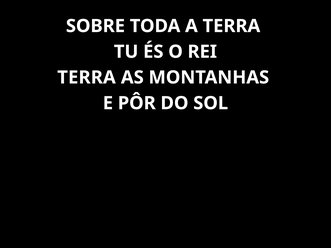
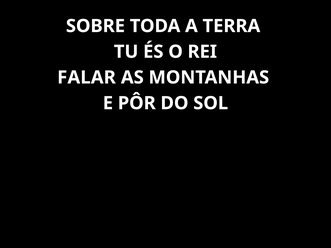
TERRA: TERRA -> FALAR (86, 78)
